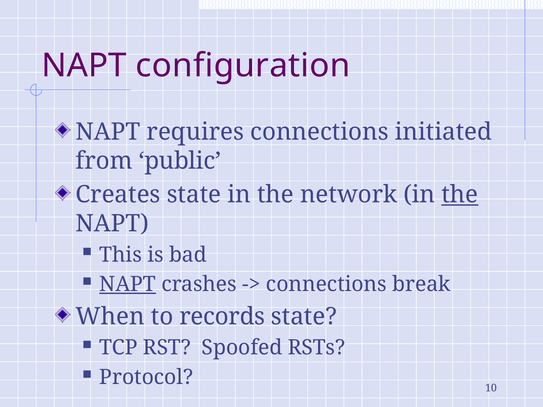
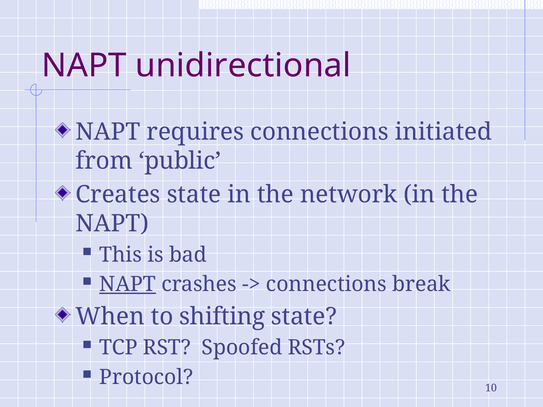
configuration: configuration -> unidirectional (243, 66)
the underline: present -> none (460, 195)
records: records -> shifting (222, 317)
